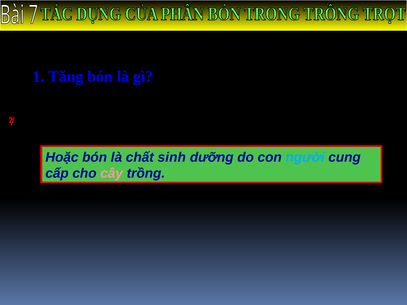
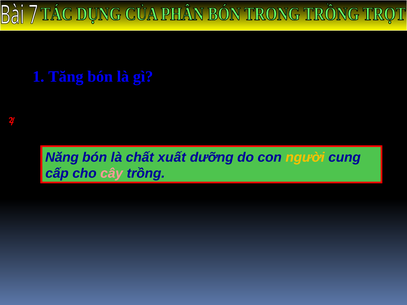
Hoặc: Hoặc -> Năng (62, 157)
sinh: sinh -> xuất (172, 157)
người colour: light blue -> yellow (305, 157)
